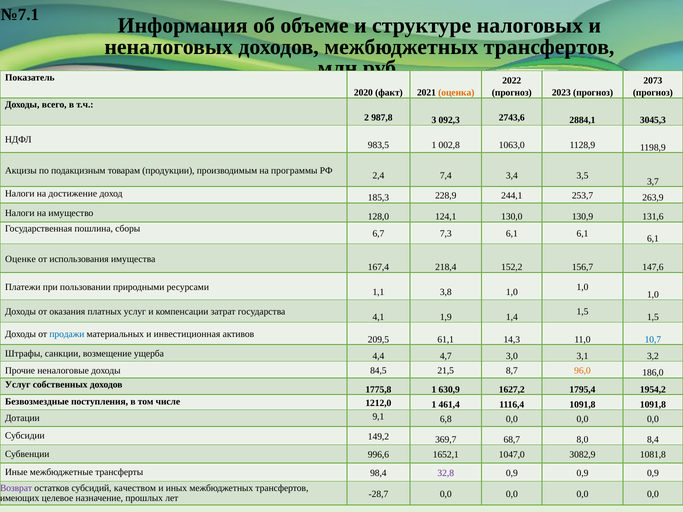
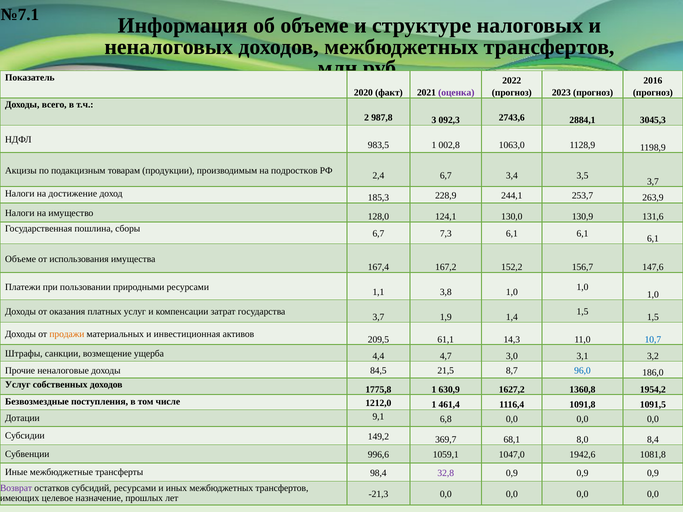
2073: 2073 -> 2016 (653, 81)
оценка colour: orange -> purple (456, 93)
программы: программы -> подростков (294, 170)
2,4 7,4: 7,4 -> 6,7 (446, 176)
Оценке: Оценке -> Объеме (21, 259)
218,4: 218,4 -> 167,2 (446, 267)
4,1: 4,1 -> 3,7 (378, 317)
продажи colour: blue -> orange (67, 334)
96,0 colour: orange -> blue (582, 371)
1795,4: 1795,4 -> 1360,8 (582, 390)
1091,8 1091,8: 1091,8 -> 1091,5 (653, 405)
68,7: 68,7 -> 68,1 (512, 440)
1652,1: 1652,1 -> 1059,1 (446, 455)
3082,9: 3082,9 -> 1942,6 (582, 455)
субсидий качеством: качеством -> ресурсами (135, 488)
-28,7: -28,7 -> -21,3 (378, 494)
